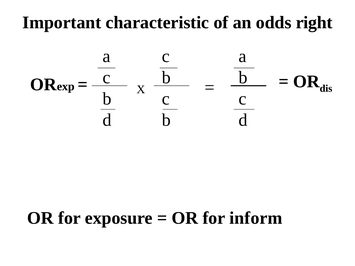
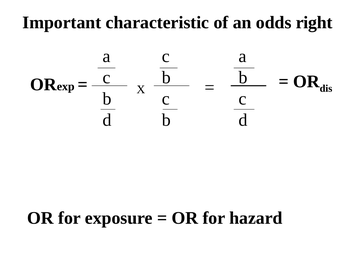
inform: inform -> hazard (256, 218)
